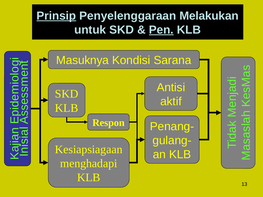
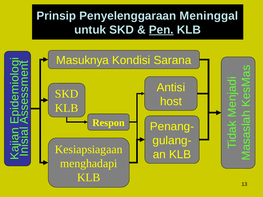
Prinsip underline: present -> none (56, 16)
Melakukan: Melakukan -> Meninggal (209, 16)
aktif: aktif -> host (171, 102)
